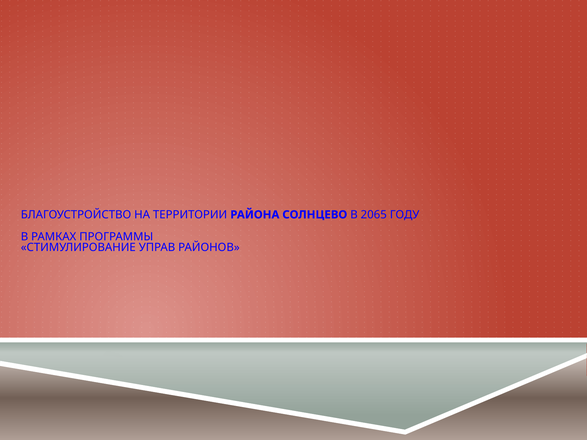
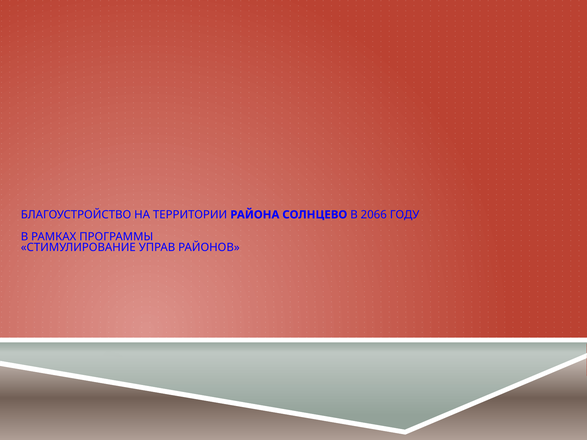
2065: 2065 -> 2066 (374, 215)
